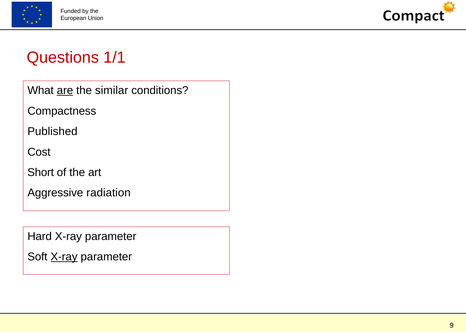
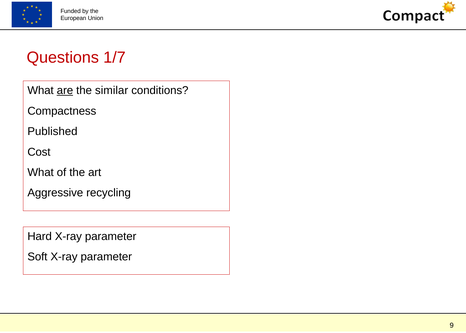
1/1: 1/1 -> 1/7 (114, 57)
Short: Short -> What (41, 172)
radiation: radiation -> recycling (109, 193)
X-ray underline: present -> none (64, 257)
